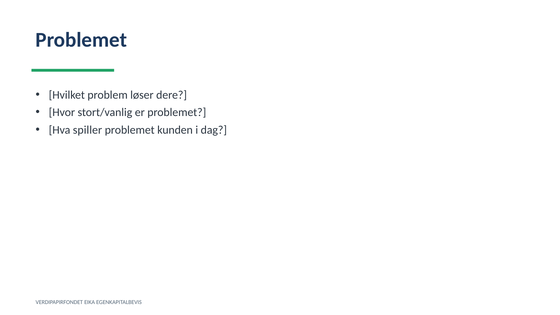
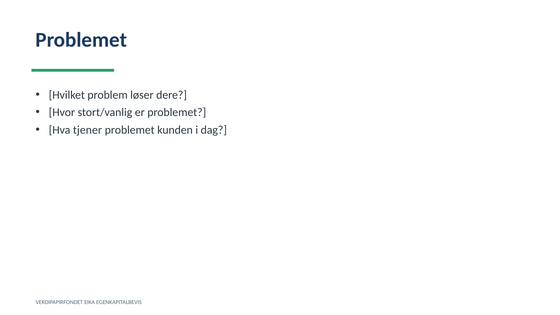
spiller: spiller -> tjener (87, 130)
